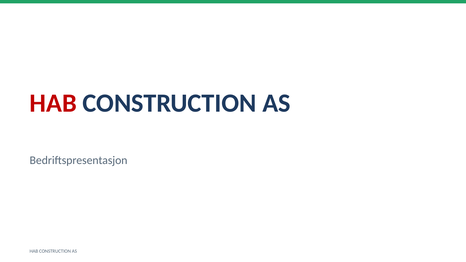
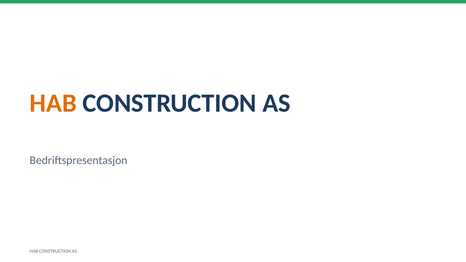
HAB colour: red -> orange (53, 103)
